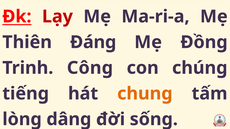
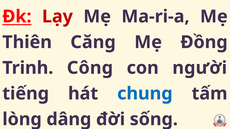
Đáng: Đáng -> Căng (93, 42)
chúng: chúng -> người (200, 68)
chung colour: orange -> blue (145, 94)
